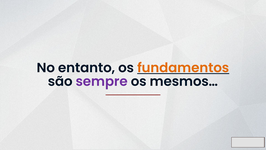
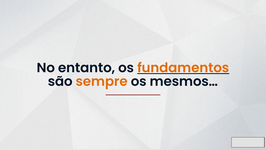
sempre colour: purple -> orange (102, 81)
